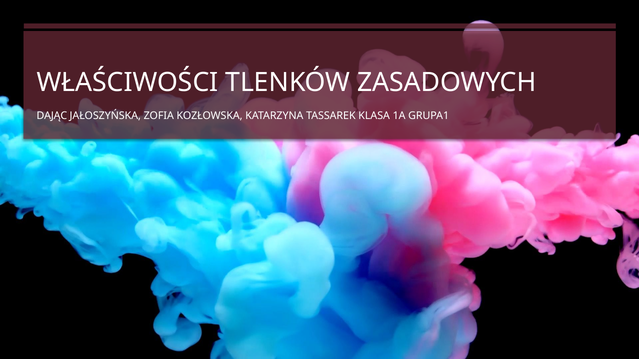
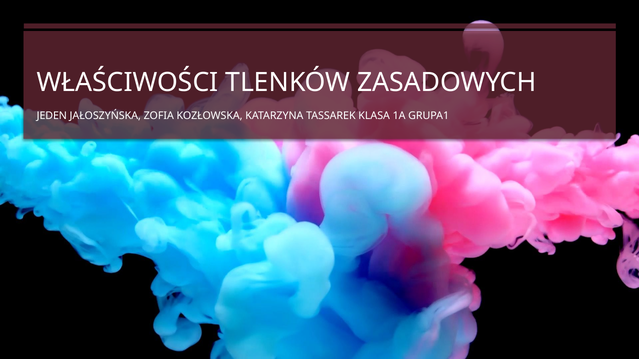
DAJĄC: DAJĄC -> JEDEN (52, 116)
